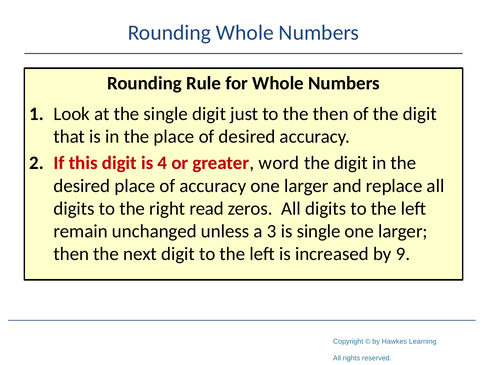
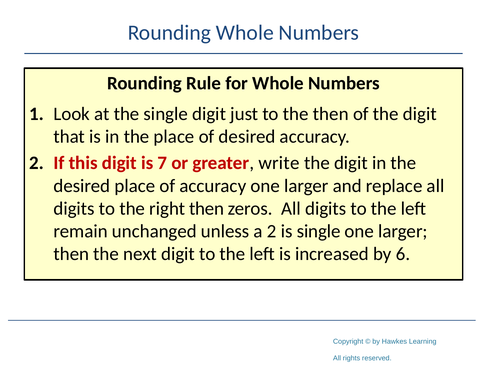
4: 4 -> 7 (162, 163)
word: word -> write (279, 163)
right read: read -> then (207, 209)
a 3: 3 -> 2 (272, 231)
9: 9 -> 6 (403, 254)
